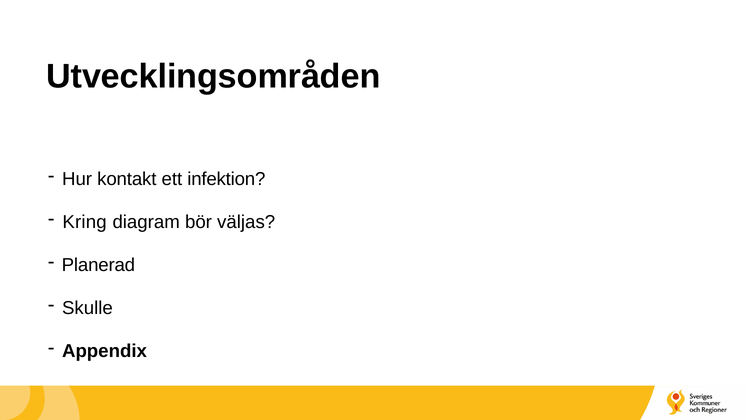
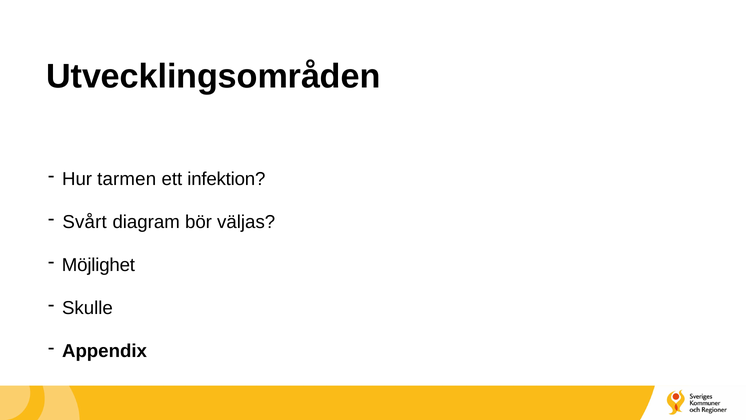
kontakt: kontakt -> tarmen (127, 179)
Kring: Kring -> Svårt (85, 222)
Planerad: Planerad -> Möjlighet (98, 265)
